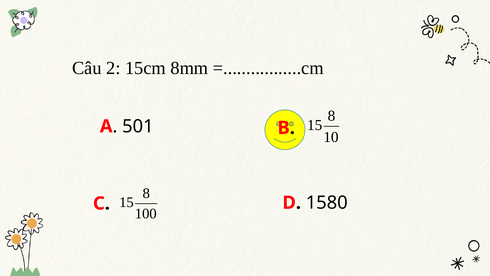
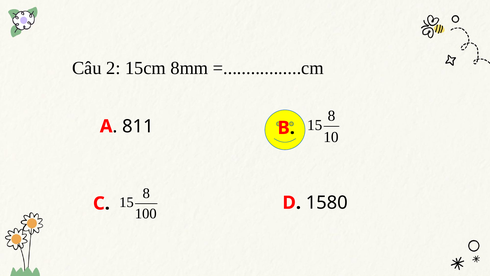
501: 501 -> 811 (138, 126)
